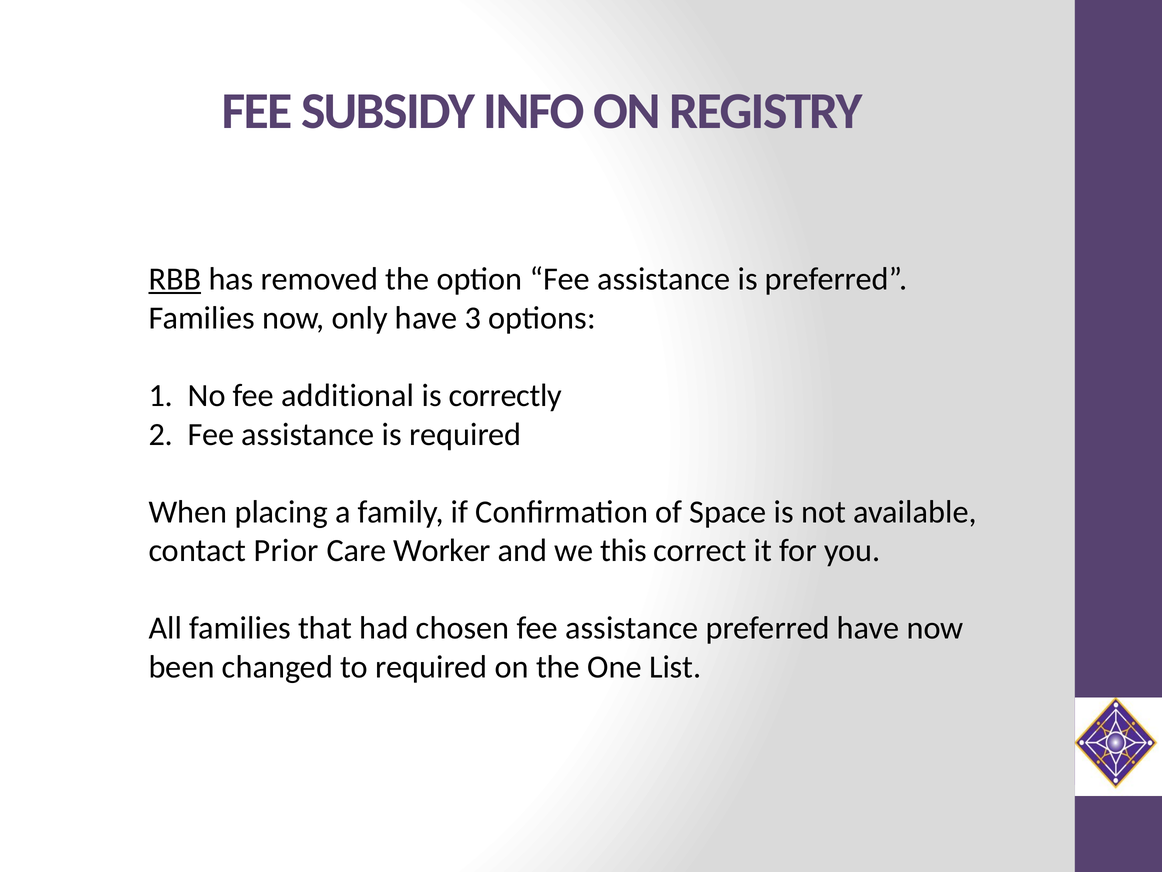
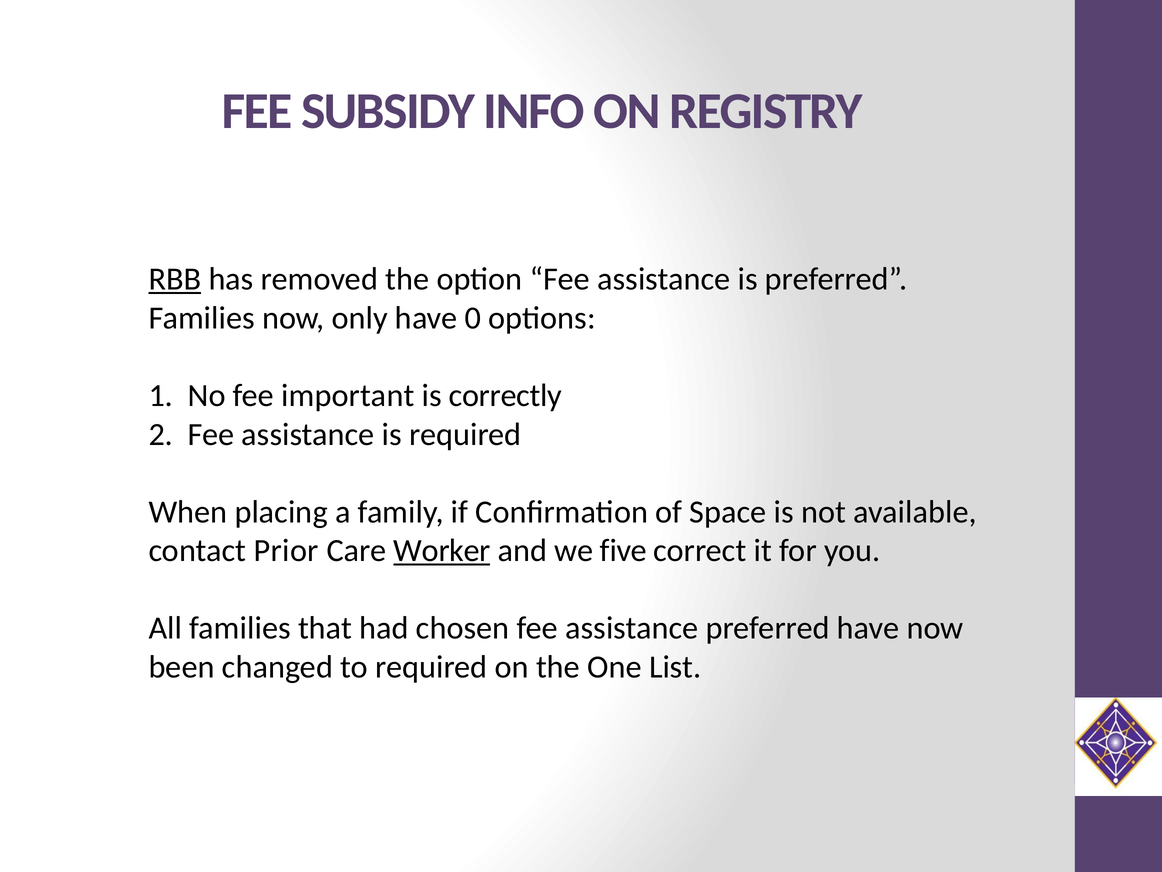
3: 3 -> 0 (473, 318)
additional: additional -> important (348, 395)
Worker underline: none -> present (442, 550)
this: this -> five (623, 550)
